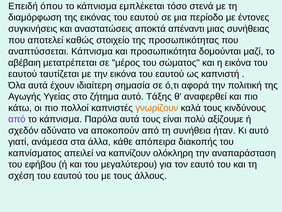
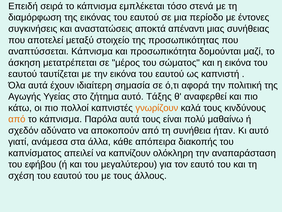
όπου: όπου -> σειρά (52, 6)
καθώς: καθώς -> μεταξύ (80, 40)
αβέβαιη: αβέβαιη -> άσκηση (24, 63)
από colour: purple -> orange (17, 119)
αξίζουμε: αξίζουμε -> μαθαίνω (226, 119)
